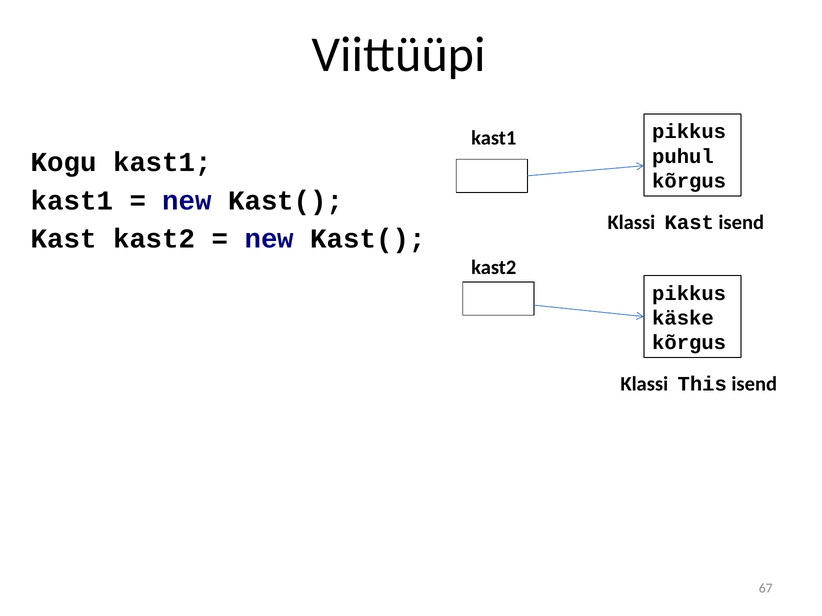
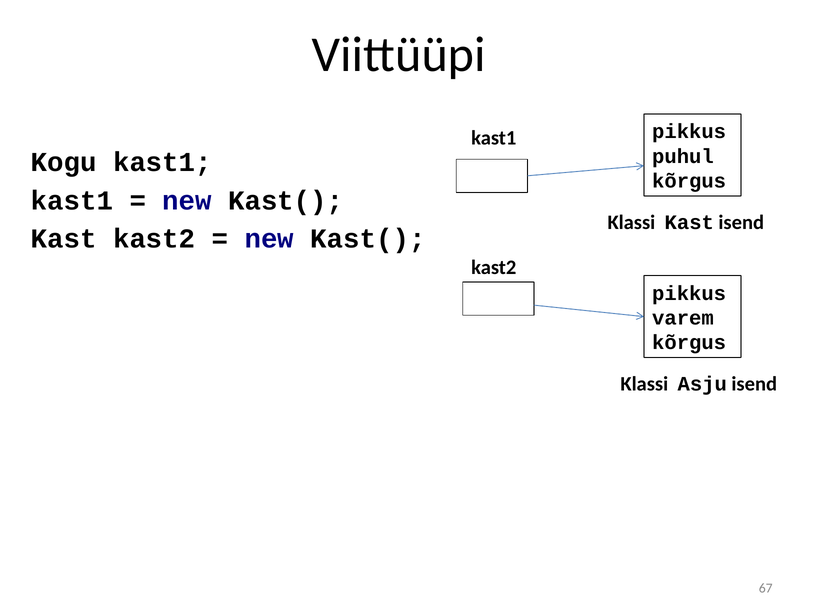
käske: käske -> varem (683, 318)
This: This -> Asju (702, 384)
